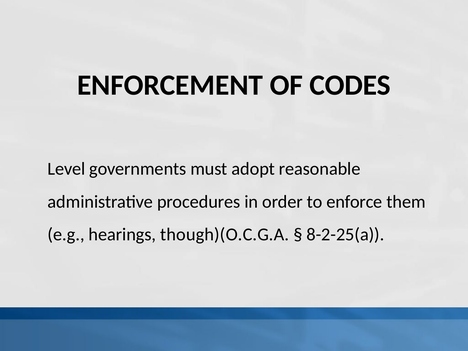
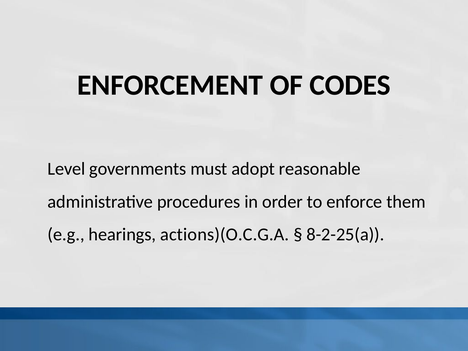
though)(O.C.G.A: though)(O.C.G.A -> actions)(O.C.G.A (225, 234)
